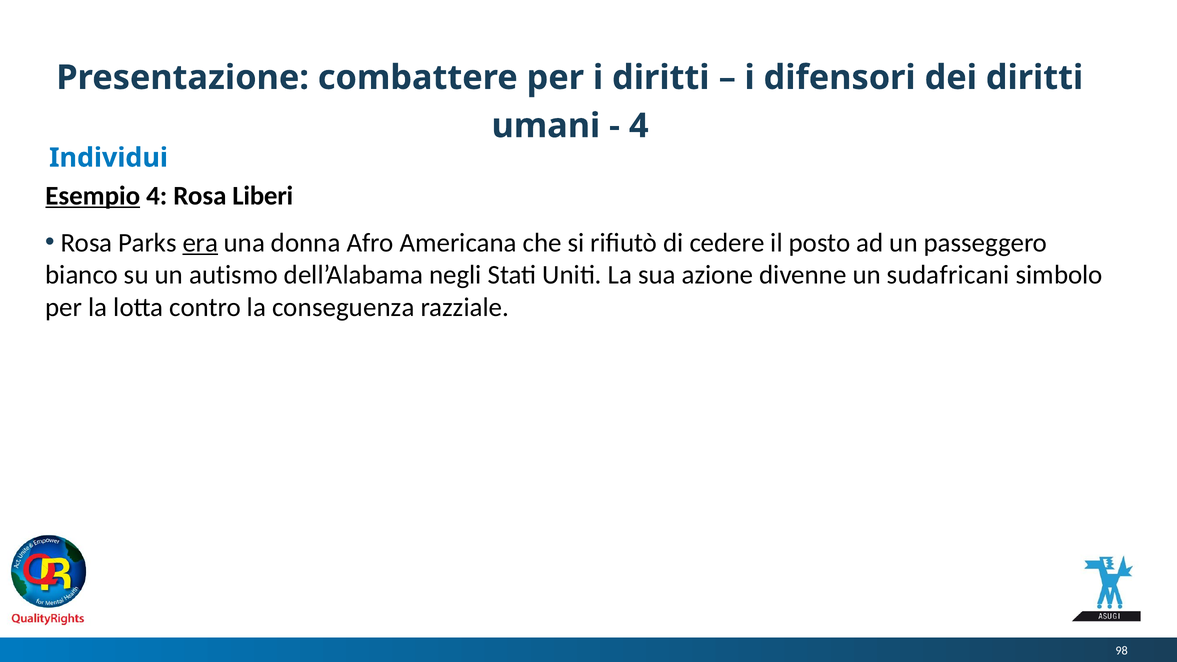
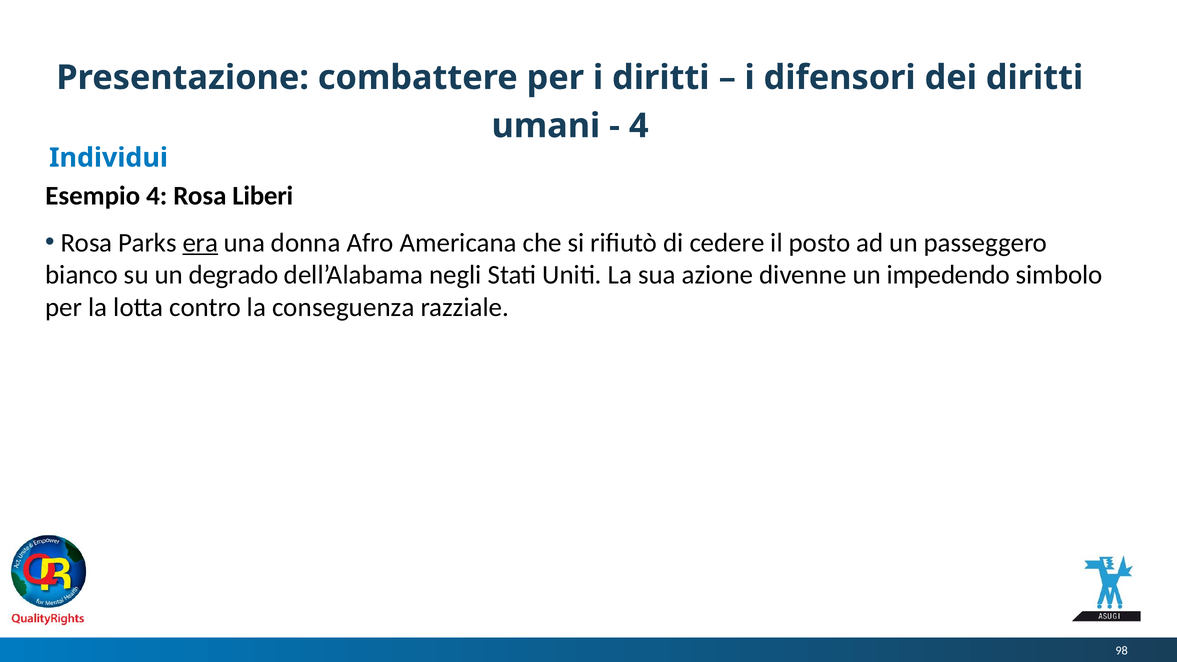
Esempio underline: present -> none (93, 196)
autismo: autismo -> degrado (234, 275)
sudafricani: sudafricani -> impedendo (948, 275)
